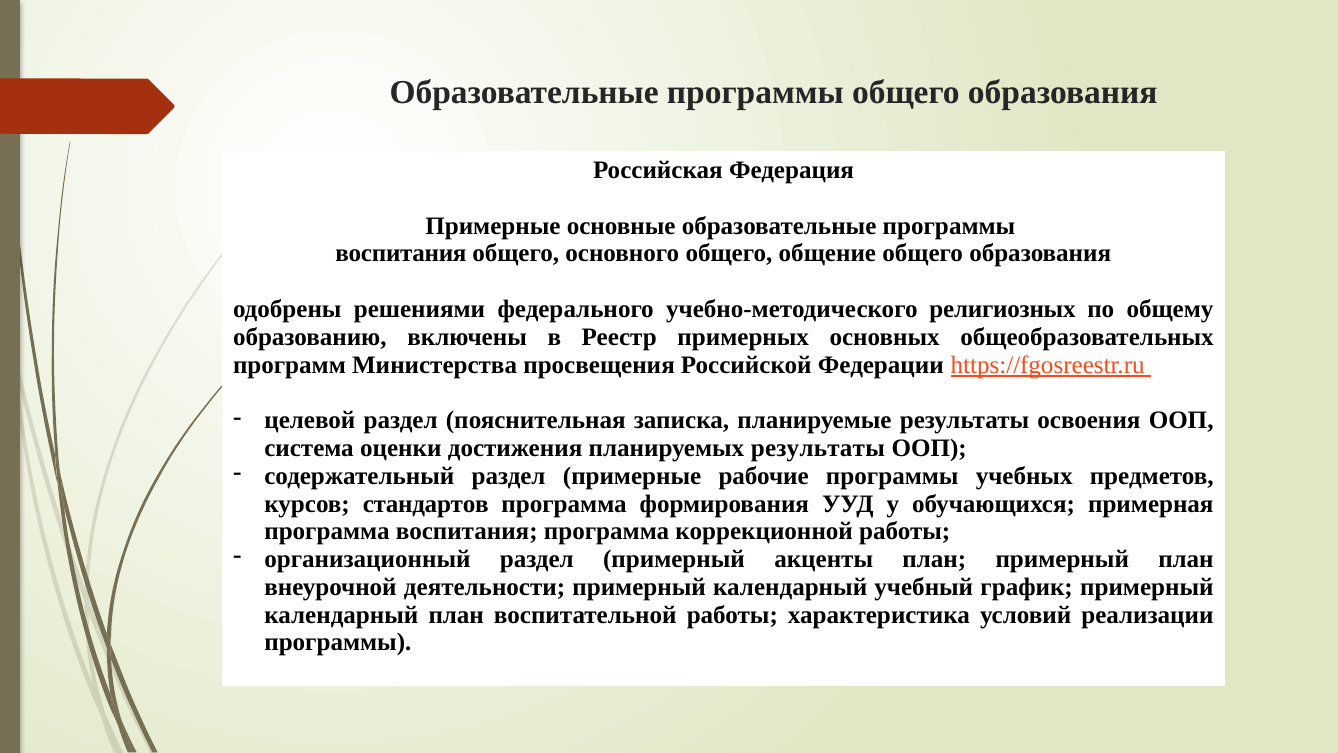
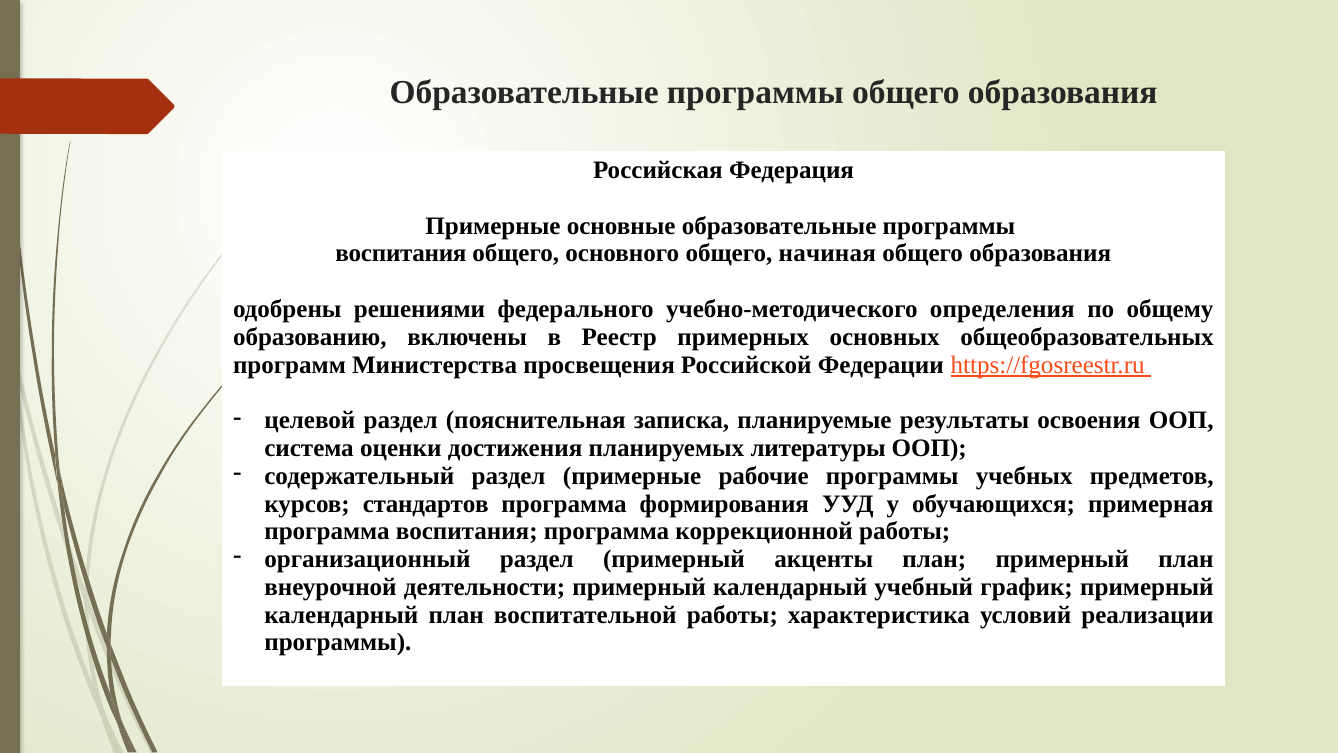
общение: общение -> начиная (827, 253)
религиозных: религиозных -> определения (1002, 309)
планируемых результаты: результаты -> литературы (818, 448)
